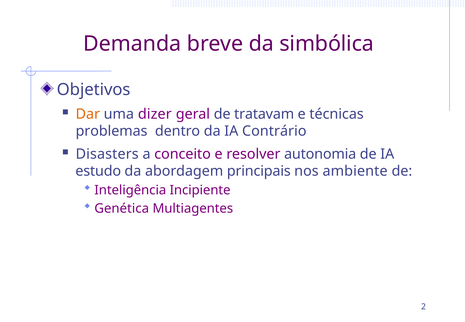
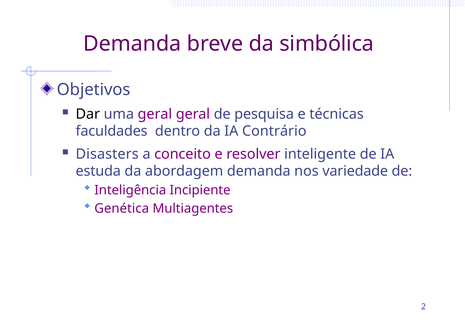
Dar colour: orange -> black (88, 114)
uma dizer: dizer -> geral (155, 114)
tratavam: tratavam -> pesquisa (264, 114)
problemas: problemas -> faculdades (112, 131)
autonomia: autonomia -> inteligente (320, 154)
estudo: estudo -> estuda (98, 171)
abordagem principais: principais -> demanda (259, 171)
ambiente: ambiente -> variedade (355, 171)
